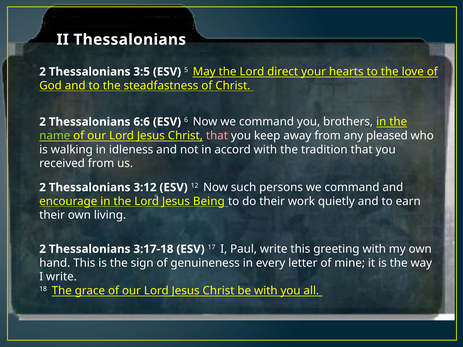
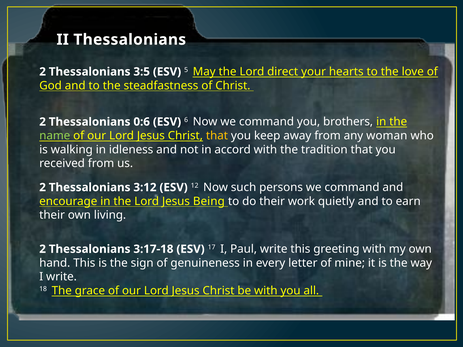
6:6: 6:6 -> 0:6 (142, 122)
that colour: pink -> yellow (217, 136)
pleased: pleased -> woman (387, 136)
